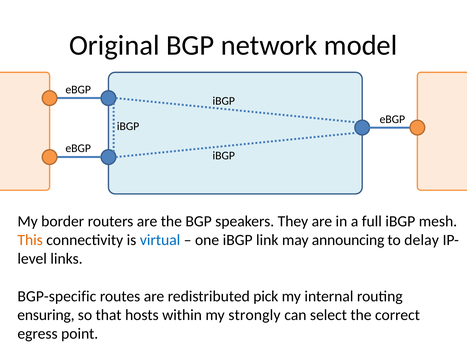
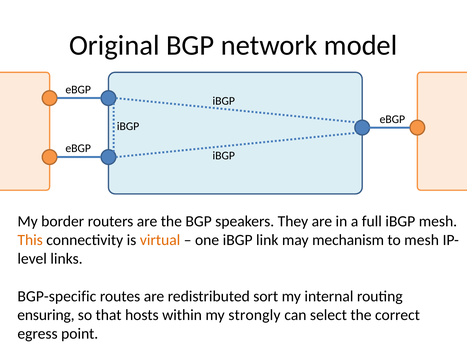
virtual colour: blue -> orange (160, 240)
announcing: announcing -> mechanism (348, 240)
to delay: delay -> mesh (422, 240)
pick: pick -> sort (266, 296)
